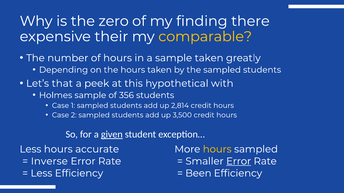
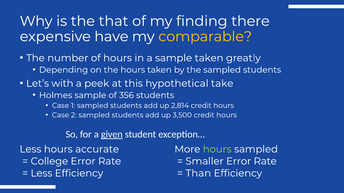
zero: zero -> that (114, 21)
their: their -> have (111, 37)
that: that -> with (62, 84)
with: with -> take (222, 84)
hours colour: yellow -> light green (217, 150)
Inverse: Inverse -> College (49, 162)
Error underline: present -> none (239, 162)
Been: Been -> Than (198, 174)
